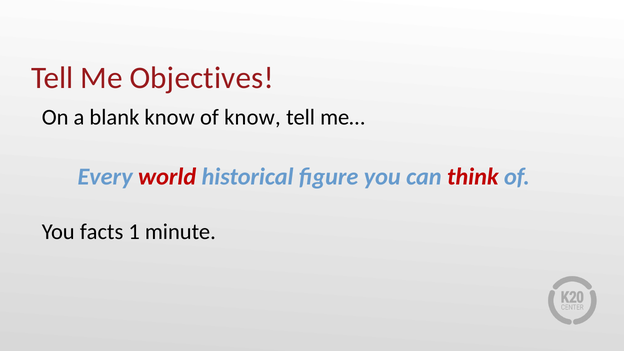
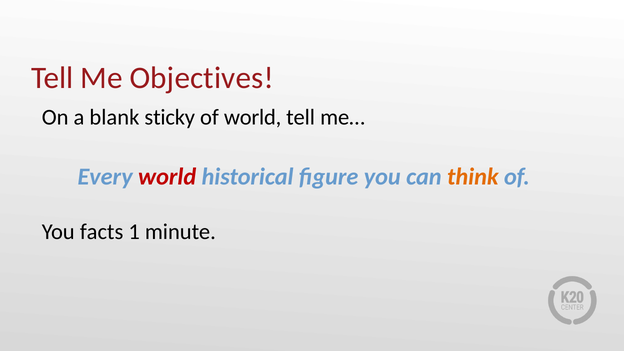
blank know: know -> sticky (170, 117)
of know: know -> world (253, 117)
think colour: red -> orange (473, 177)
